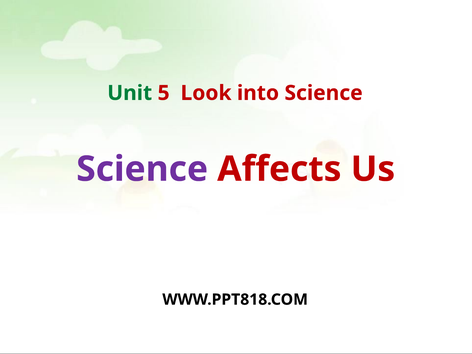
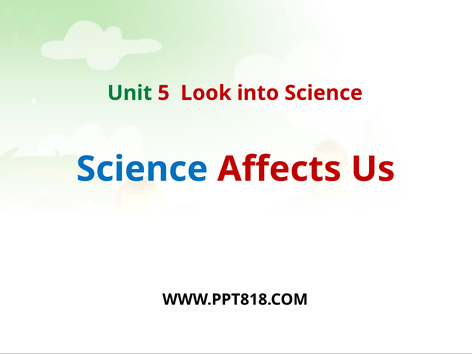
Science colour: purple -> blue (142, 169)
